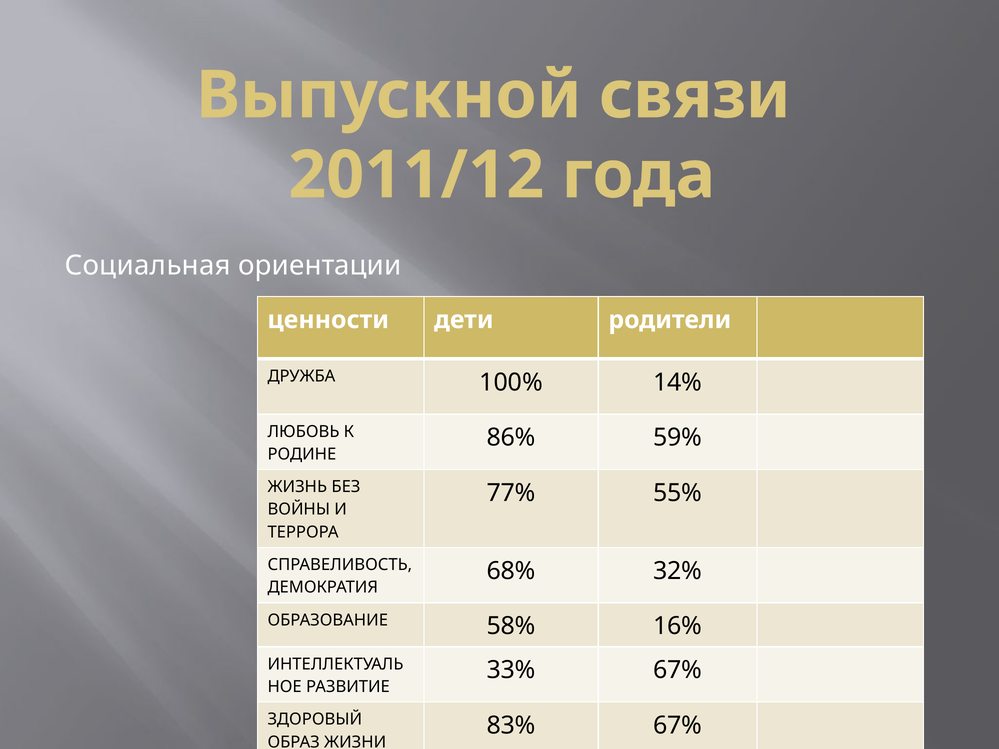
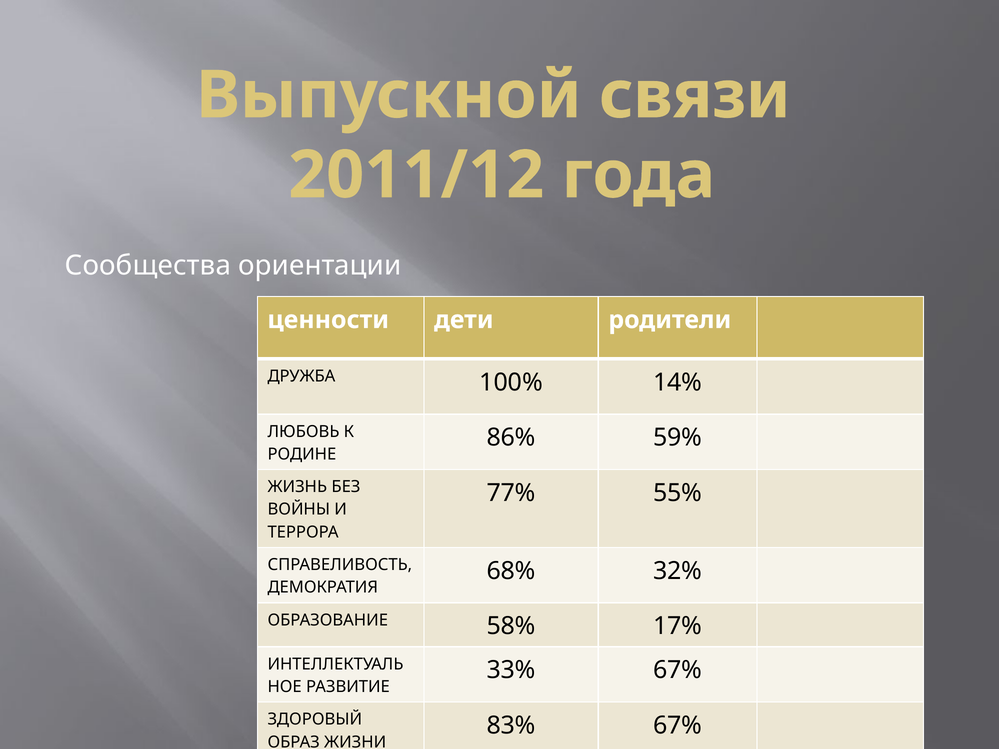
Социальная: Социальная -> Сообщества (148, 265)
16%: 16% -> 17% (678, 626)
